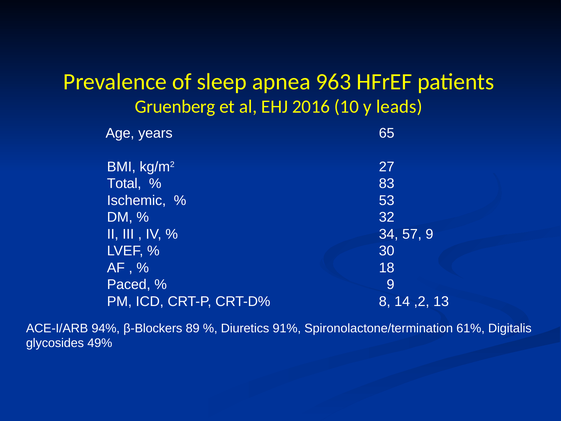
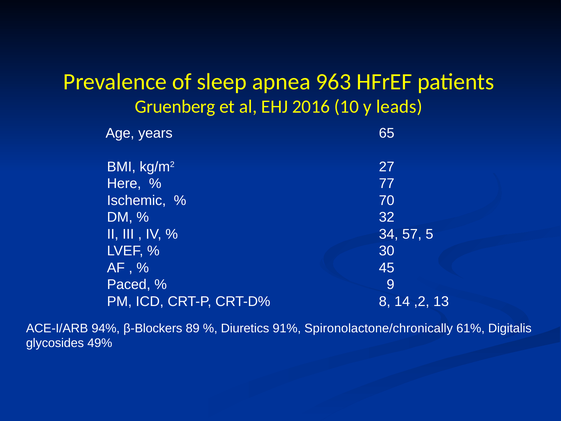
Total: Total -> Here (124, 183)
83: 83 -> 77 (387, 183)
53: 53 -> 70 (387, 200)
57 9: 9 -> 5 (429, 234)
18: 18 -> 45 (387, 268)
Spironolactone/termination: Spironolactone/termination -> Spironolactone/chronically (379, 328)
